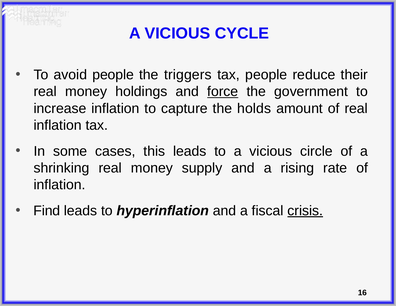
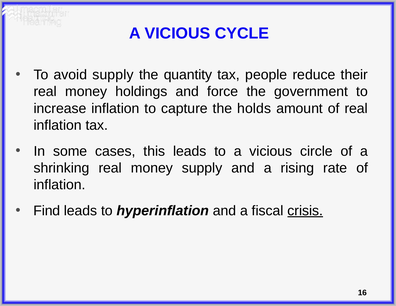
avoid people: people -> supply (113, 75)
triggers: triggers -> quantity (188, 75)
force underline: present -> none (223, 92)
